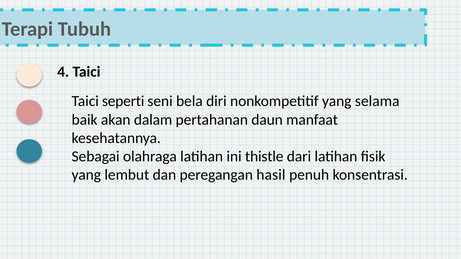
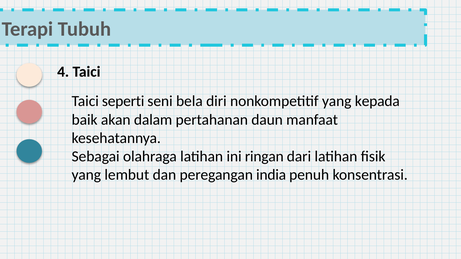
selama: selama -> kepada (377, 101)
thistle: thistle -> ringan (264, 157)
hasil: hasil -> india (271, 175)
